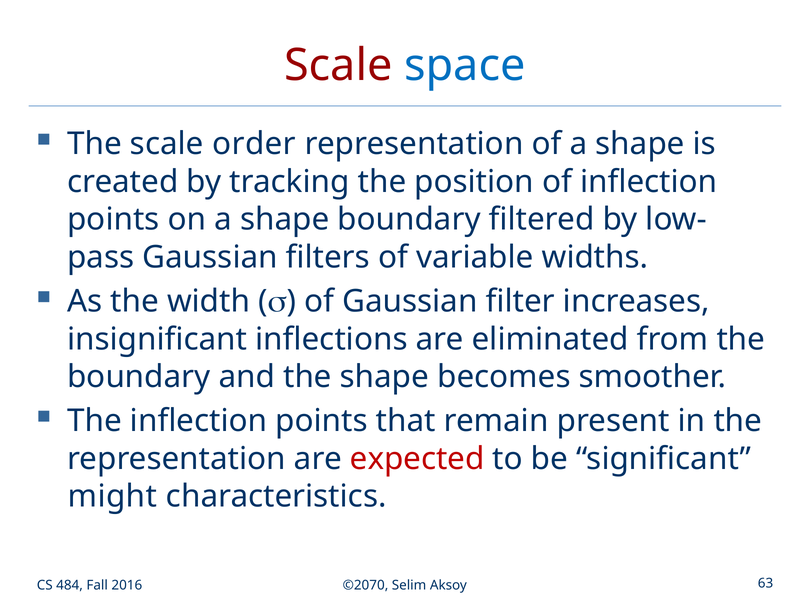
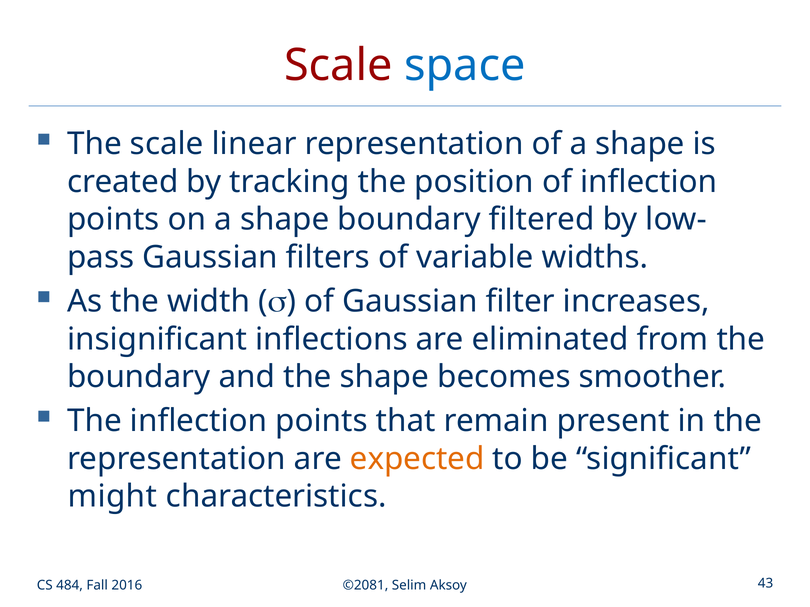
order: order -> linear (254, 144)
expected colour: red -> orange (417, 459)
©2070: ©2070 -> ©2081 (366, 586)
63: 63 -> 43 (766, 584)
